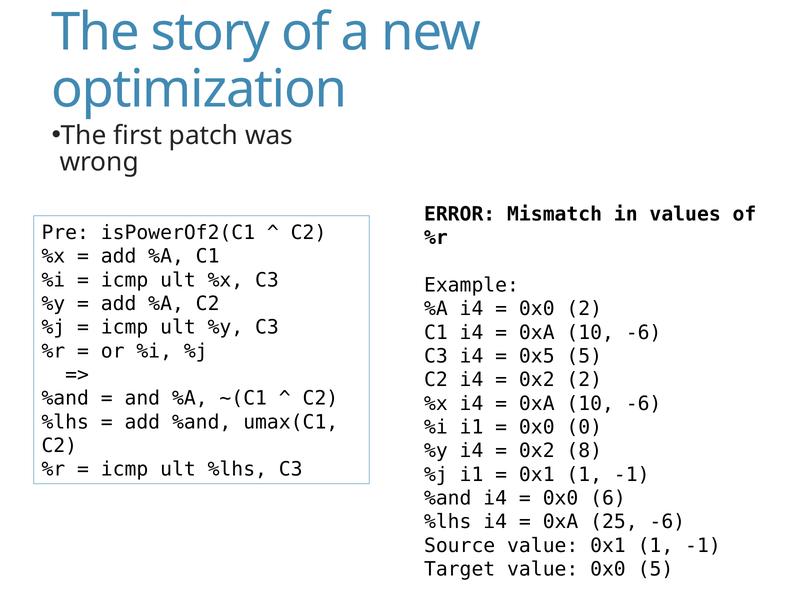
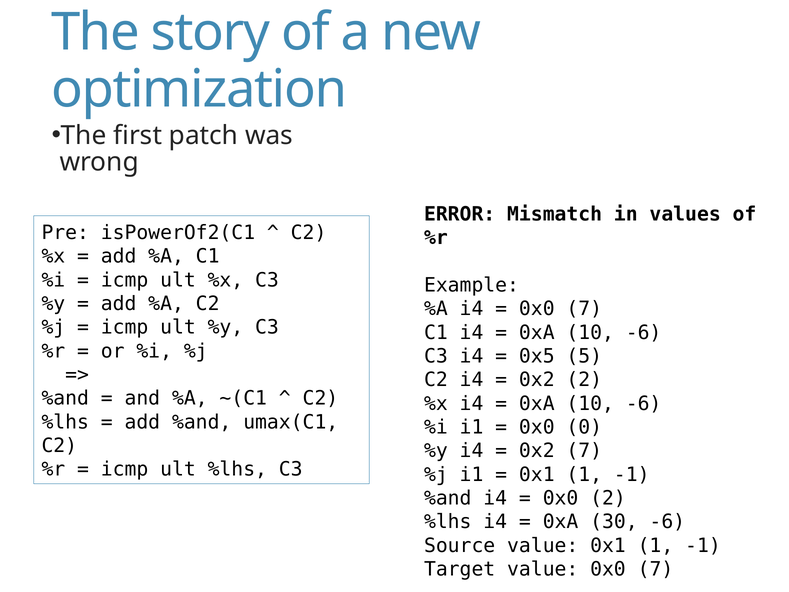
2: 2 -> 7 (584, 309)
0x2 8: 8 -> 7 (584, 451)
0x0 6: 6 -> 2 (608, 498)
25: 25 -> 30 (614, 522)
value 0x0 5: 5 -> 7 (655, 569)
